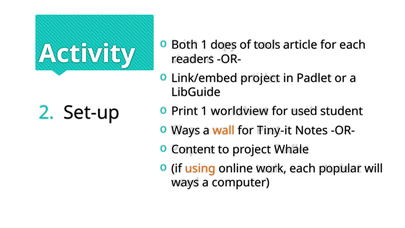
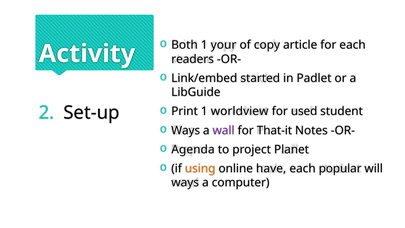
does: does -> your (224, 45)
tools: tools -> copy (267, 45)
Link/embed project: project -> started (260, 78)
wall colour: orange -> purple (224, 130)
Tiny-it: Tiny-it -> That-it (274, 130)
Content: Content -> Agenda (193, 149)
Whale: Whale -> Planet (292, 149)
work: work -> have (271, 168)
